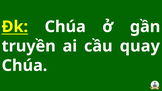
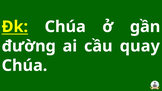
truyền: truyền -> đường (29, 46)
